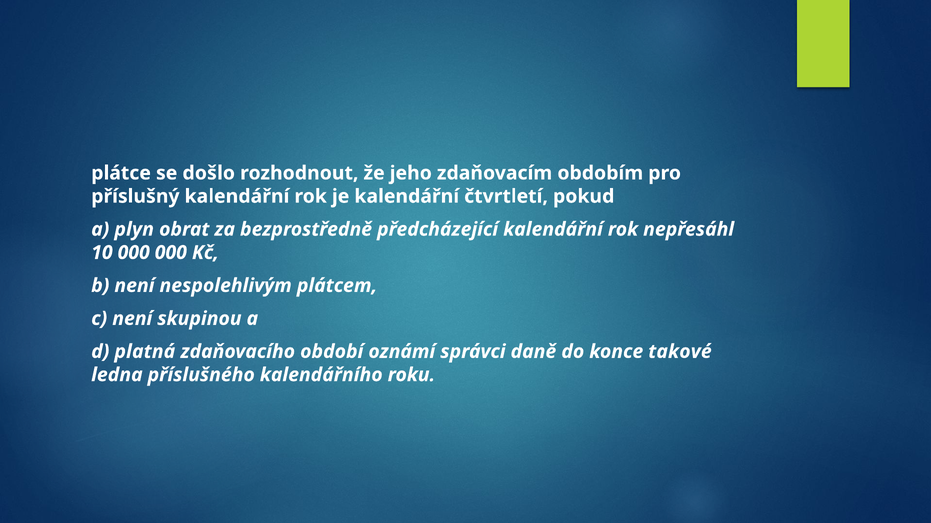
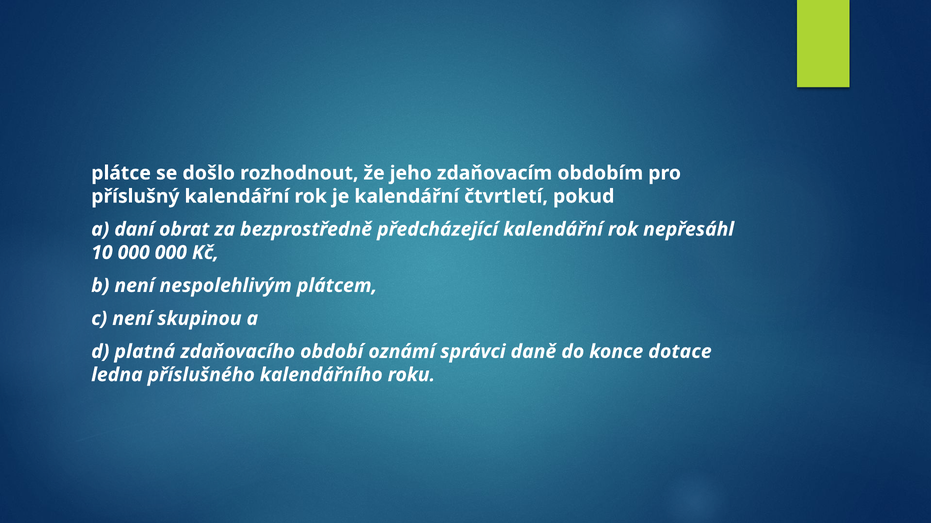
plyn: plyn -> daní (134, 230)
takové: takové -> dotace (680, 352)
